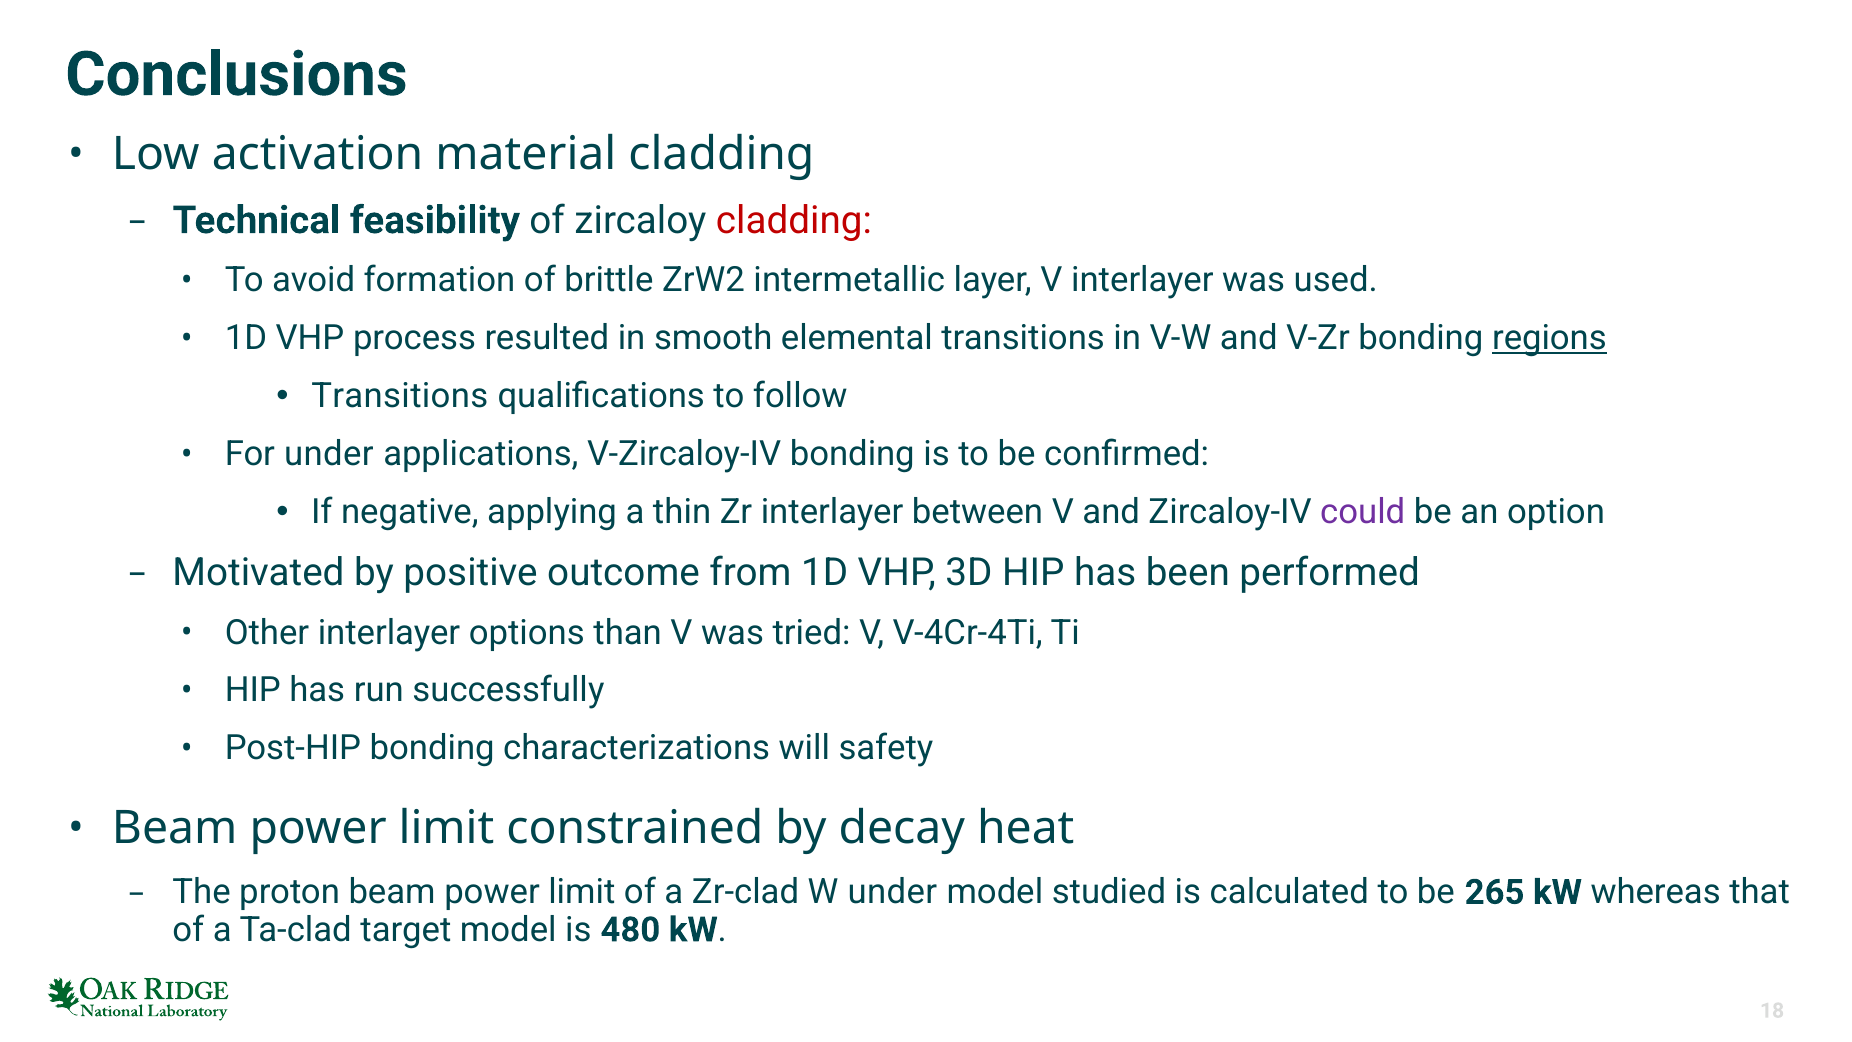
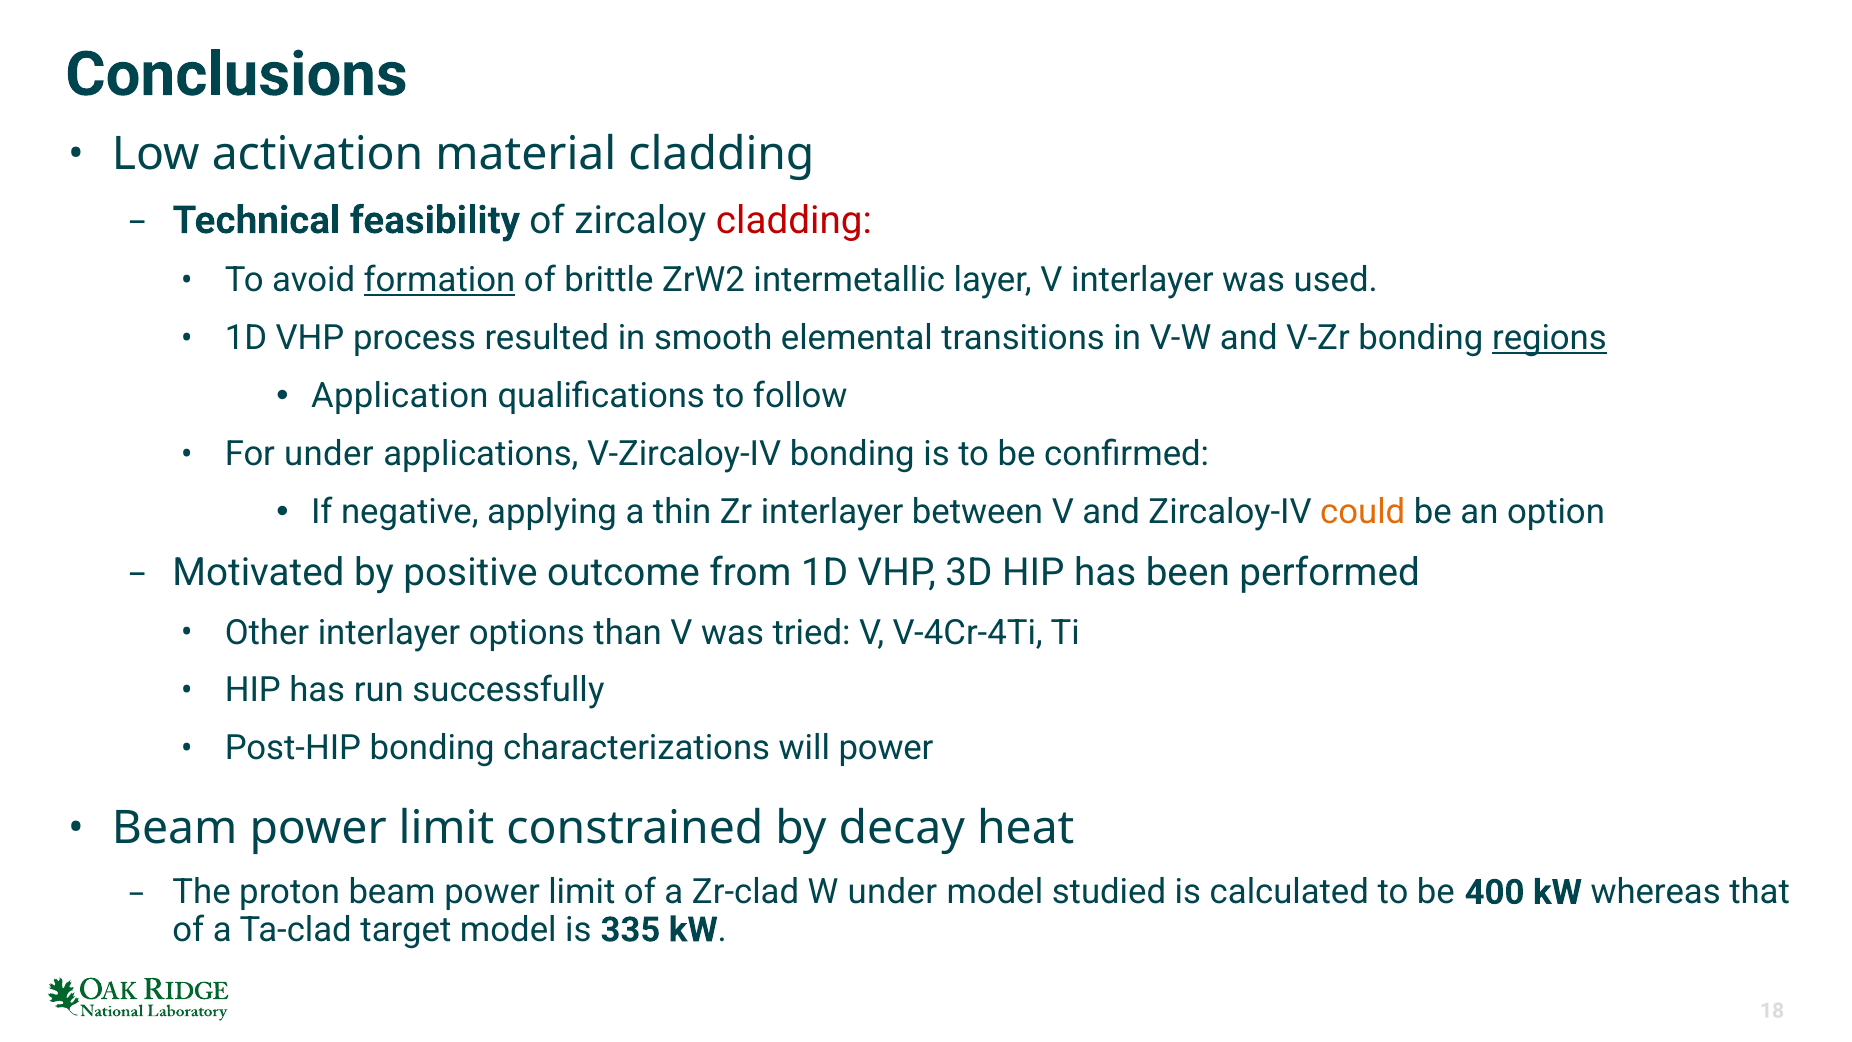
formation underline: none -> present (439, 280)
Transitions: Transitions -> Application (400, 396)
could colour: purple -> orange (1363, 512)
will safety: safety -> power (886, 748)
265: 265 -> 400 (1495, 892)
480: 480 -> 335 (630, 930)
